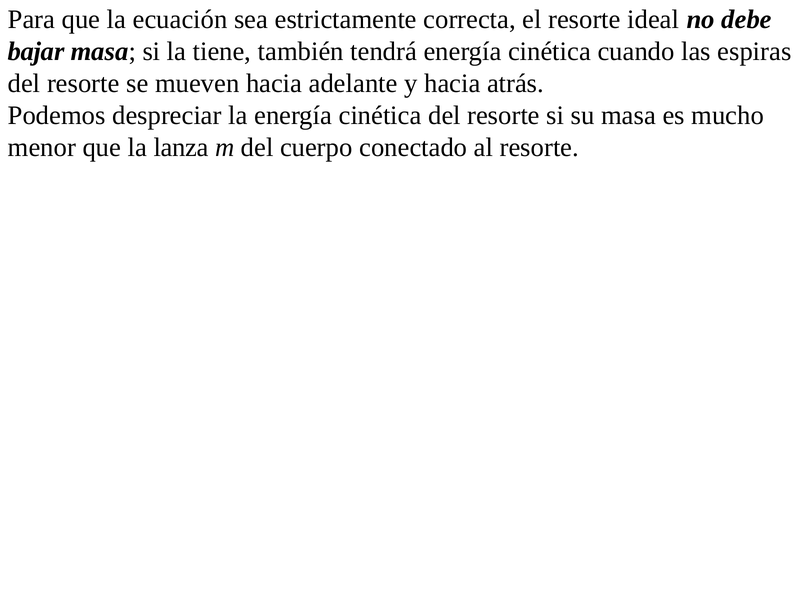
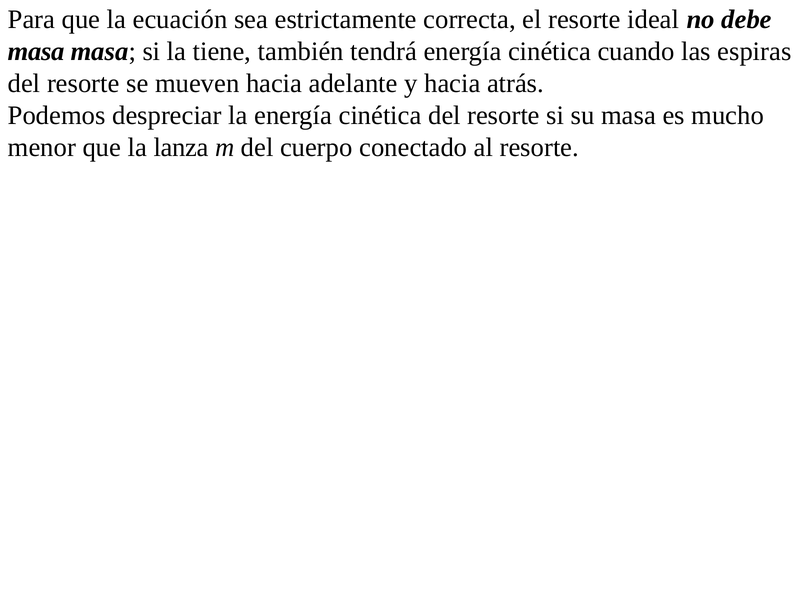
bajar: bajar -> masa (36, 51)
